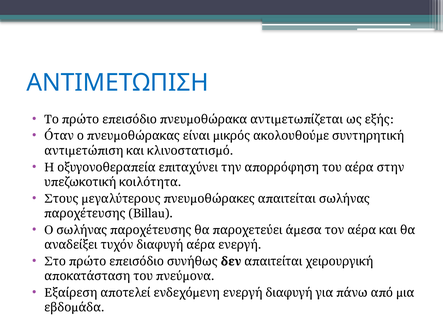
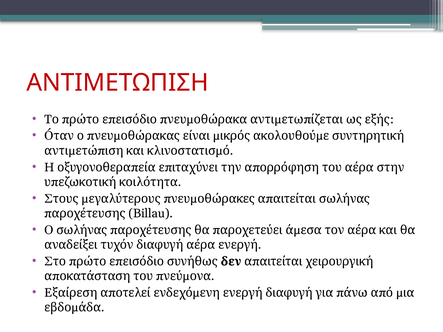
ΑΝΤΙΜΕΤΩΠΙΣΗ colour: blue -> red (118, 83)
